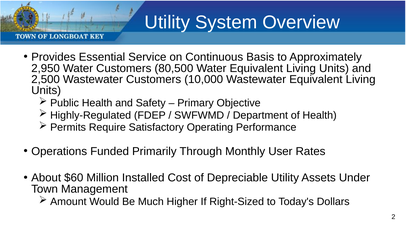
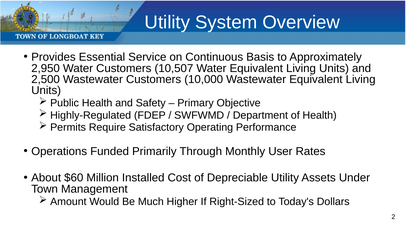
80,500: 80,500 -> 10,507 (174, 68)
